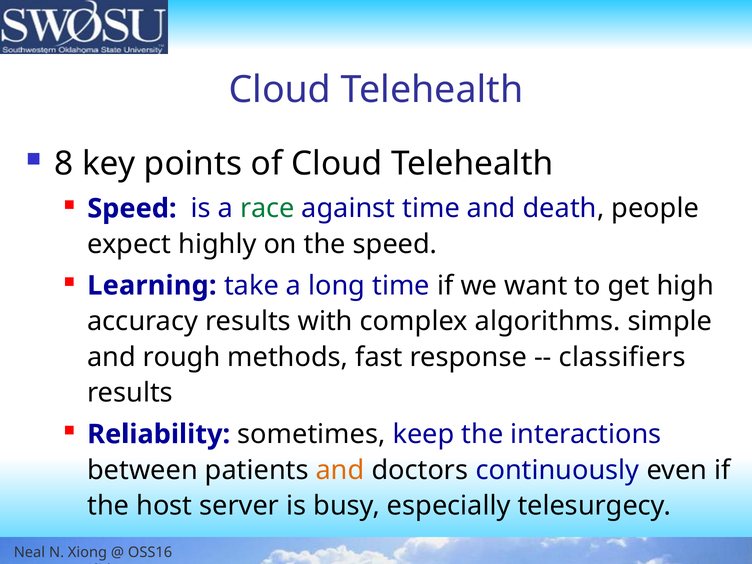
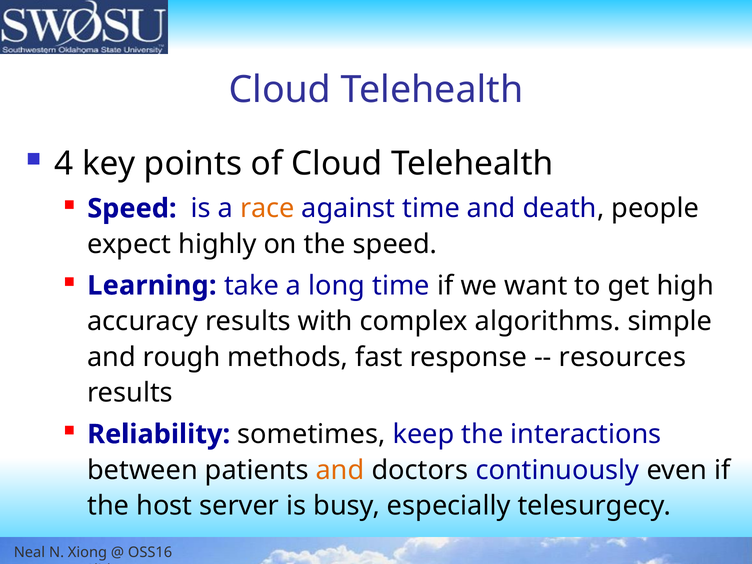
8: 8 -> 4 (64, 164)
race colour: green -> orange (267, 208)
classifiers: classifiers -> resources (622, 357)
